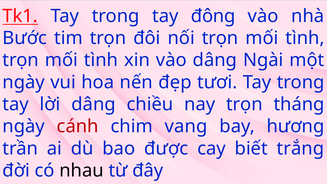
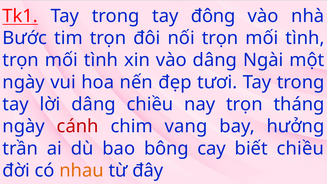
hương: hương -> hưởng (296, 126)
được: được -> bông (166, 148)
biết trắng: trắng -> chiều (300, 148)
nhau colour: black -> orange (82, 170)
